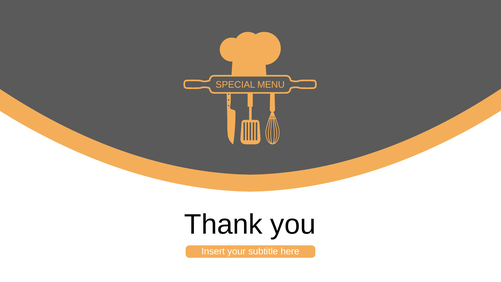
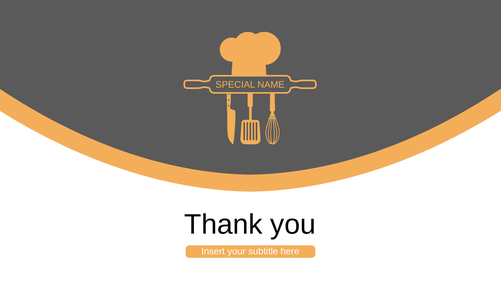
MENU: MENU -> NAME (271, 85)
